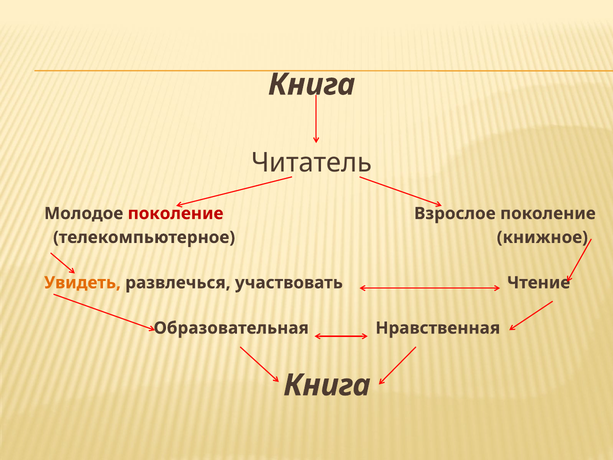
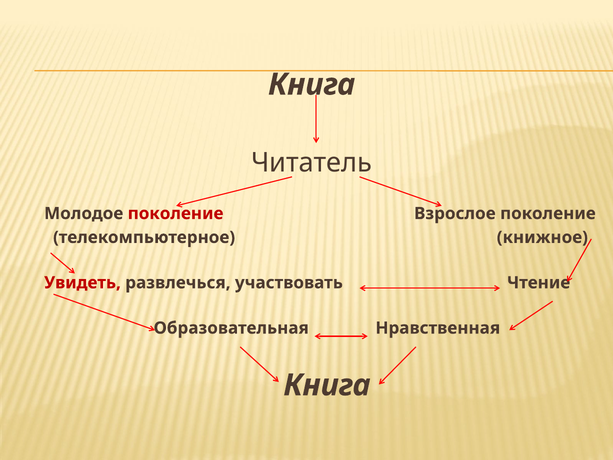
Увидеть colour: orange -> red (82, 283)
